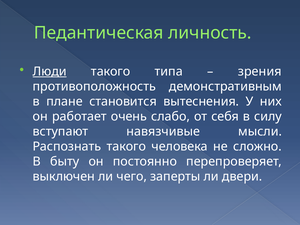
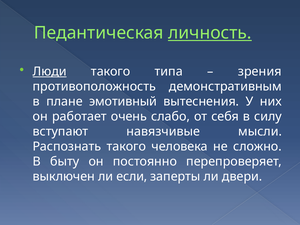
личность underline: none -> present (210, 33)
становится: становится -> эмотивный (123, 102)
чего: чего -> если (132, 177)
